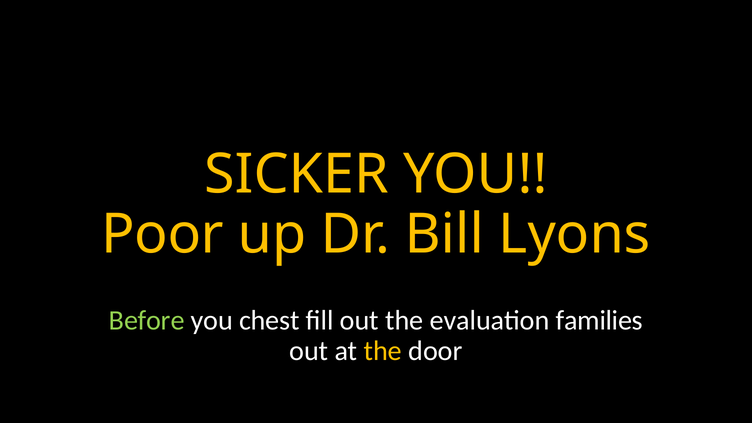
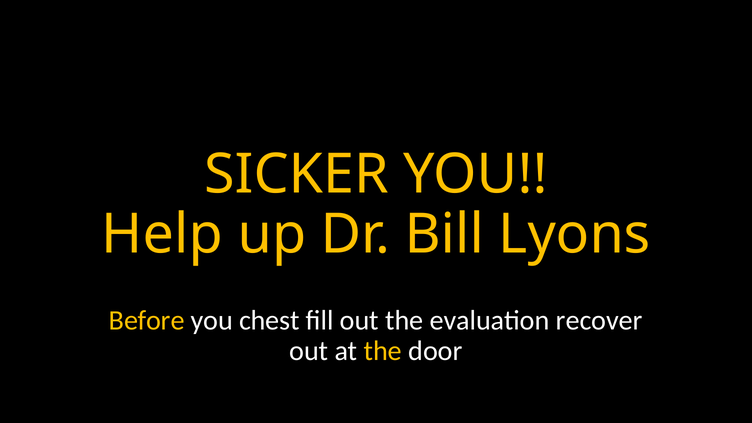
Poor: Poor -> Help (162, 234)
Before colour: light green -> yellow (147, 321)
families: families -> recover (599, 321)
